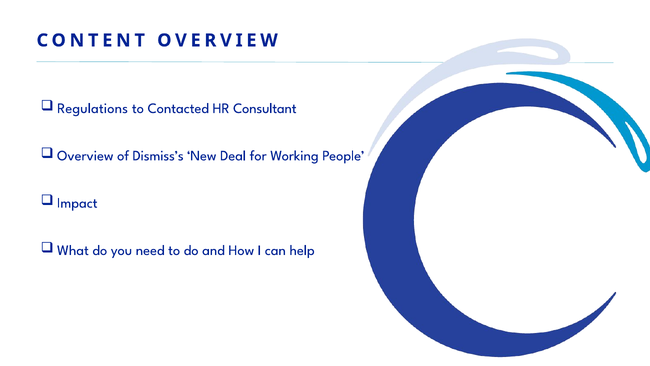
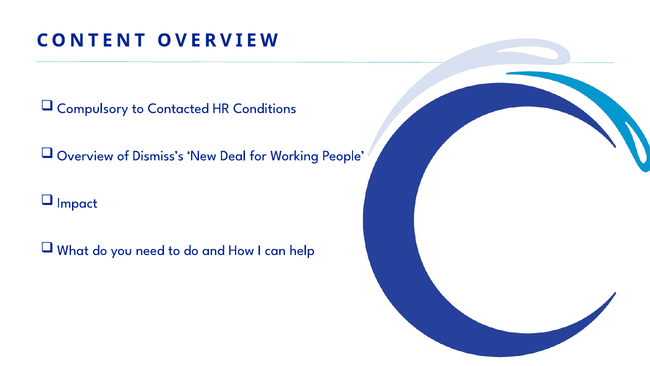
Regulations: Regulations -> Compulsory (93, 108)
Consultant: Consultant -> Conditions (265, 108)
